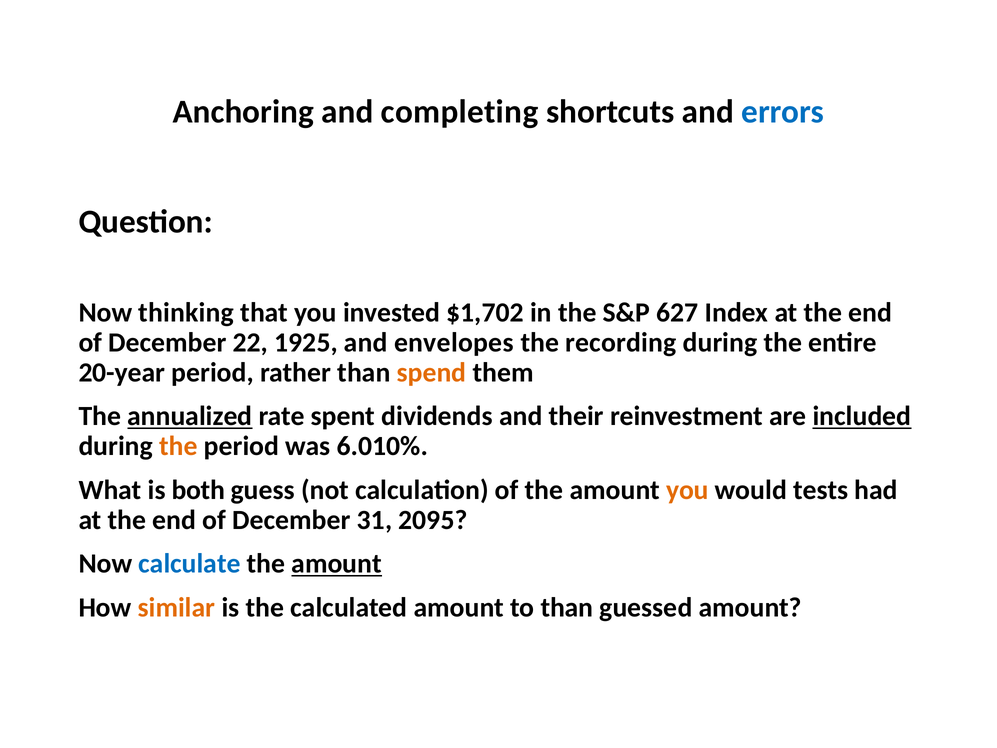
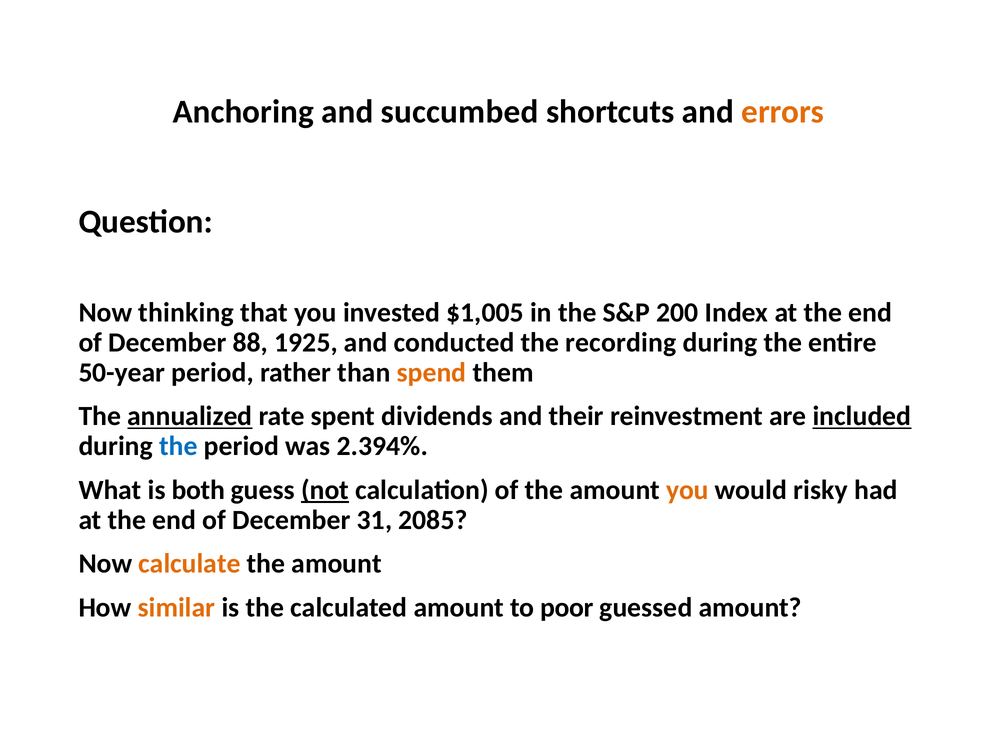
completing: completing -> succumbed (460, 112)
errors colour: blue -> orange (783, 112)
$1,702: $1,702 -> $1,005 (485, 312)
627: 627 -> 200 (677, 312)
22: 22 -> 88 (250, 342)
envelopes: envelopes -> conducted (454, 342)
20-year: 20-year -> 50-year (122, 372)
the colour: orange -> blue (178, 446)
6.010%: 6.010% -> 2.394% (382, 446)
not underline: none -> present (325, 490)
tests: tests -> risky (820, 490)
2095: 2095 -> 2085 (433, 520)
calculate colour: blue -> orange (189, 564)
amount underline: present -> none (337, 564)
to than: than -> poor (567, 607)
